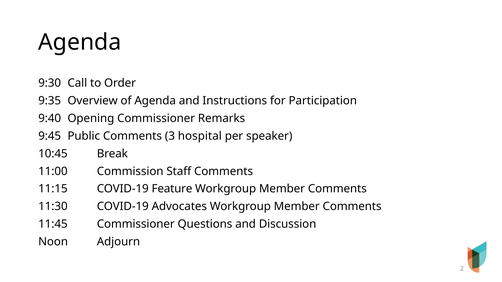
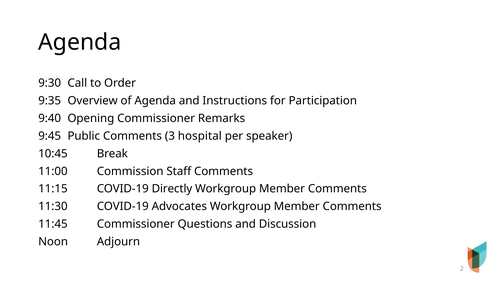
Feature: Feature -> Directly (172, 189)
